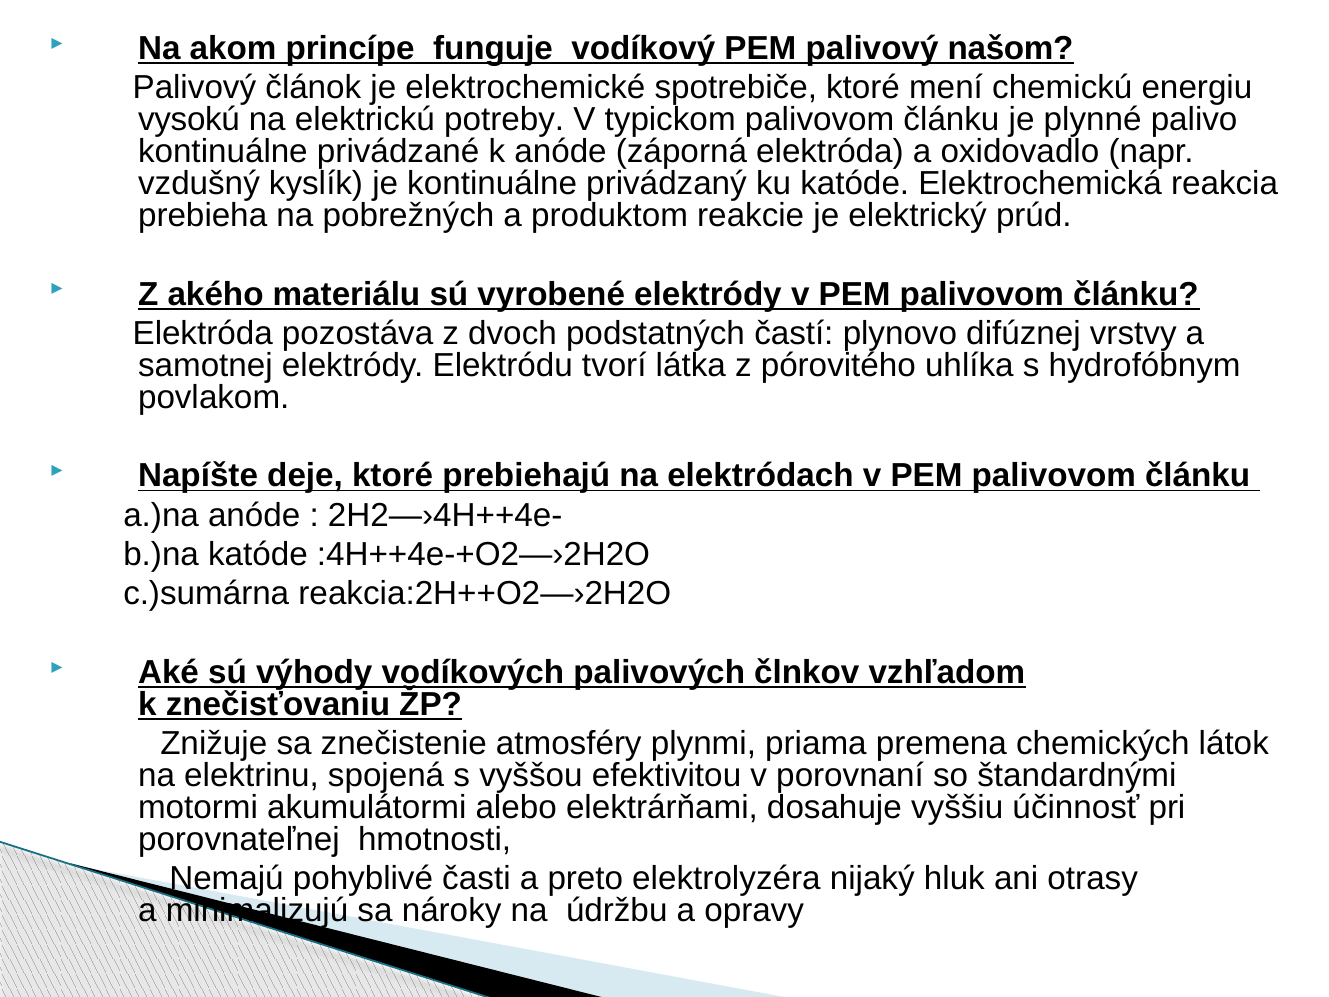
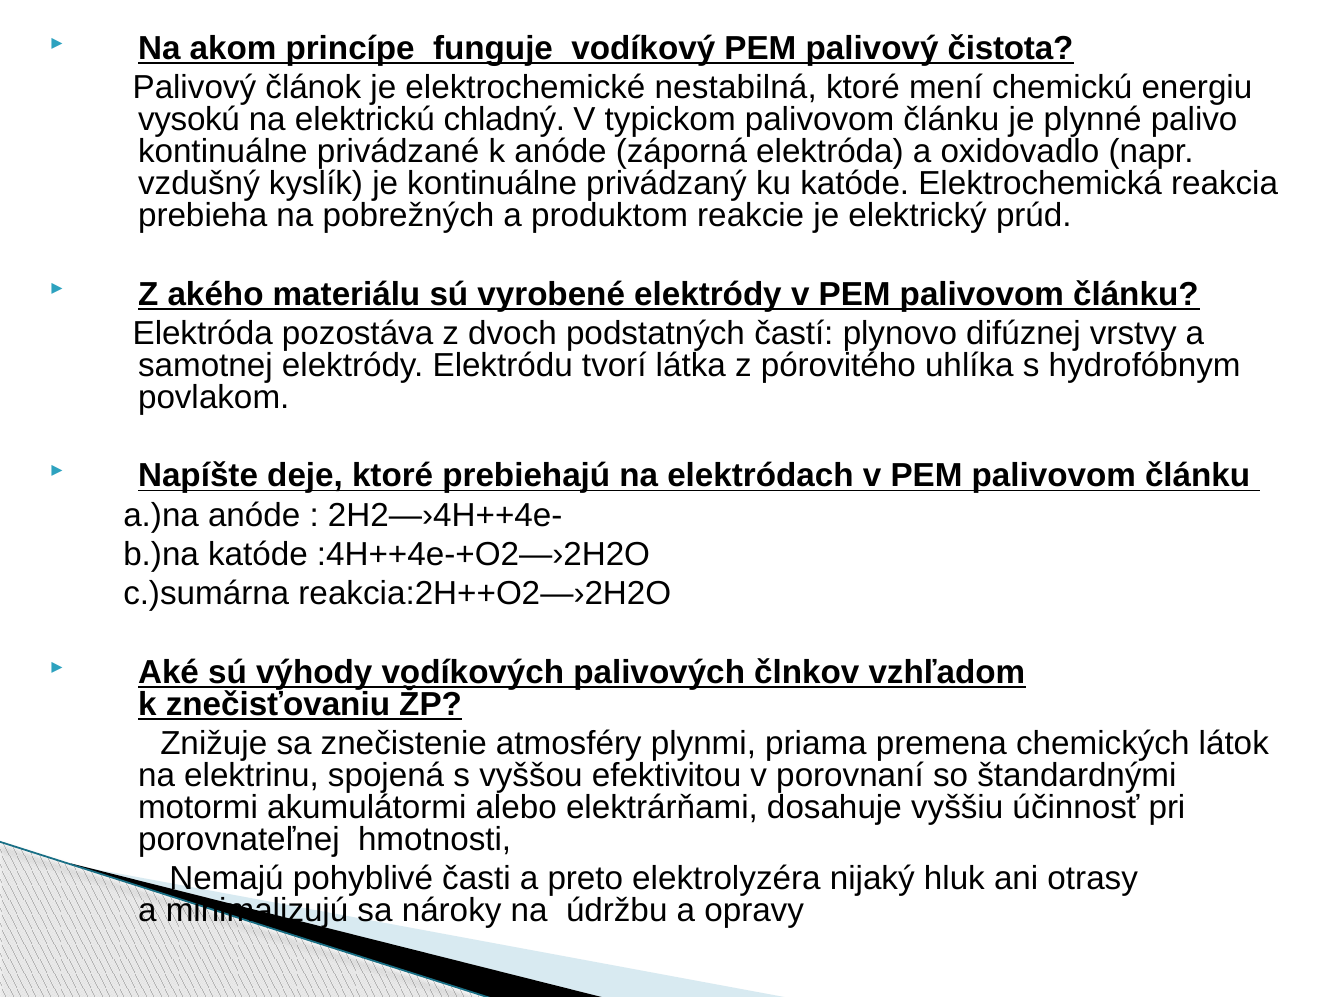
našom: našom -> čistota (1011, 49)
spotrebiče: spotrebiče -> nestabilná (736, 88)
potreby: potreby -> chladný (504, 120)
